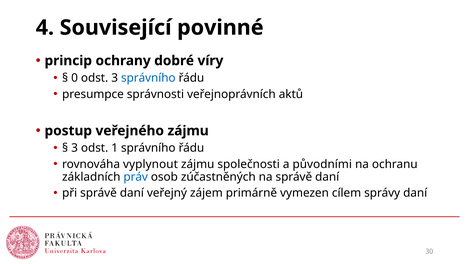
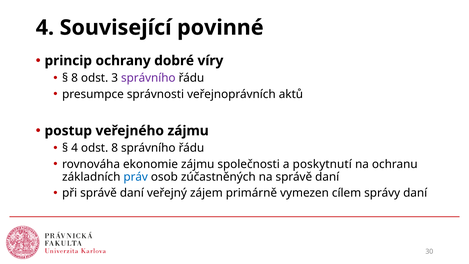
0: 0 -> 8 (75, 78)
správního colour: blue -> purple (148, 78)
3: 3 -> 4 (75, 148)
odst 1: 1 -> 8 (115, 148)
vyplynout: vyplynout -> ekonomie (151, 164)
původními: původními -> poskytnutí (322, 164)
